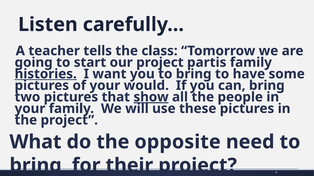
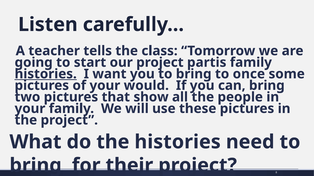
have: have -> once (249, 74)
show underline: present -> none (151, 97)
the opposite: opposite -> histories (178, 142)
